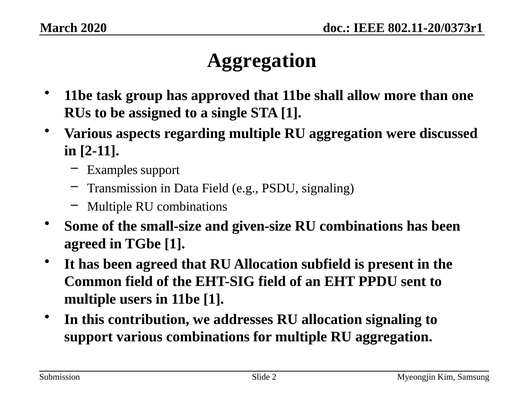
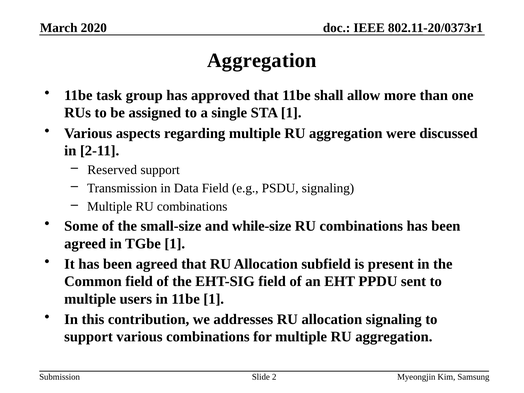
Examples: Examples -> Reserved (112, 170)
given-size: given-size -> while-size (262, 226)
